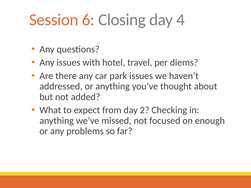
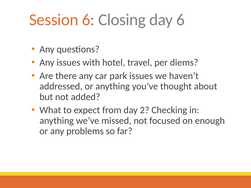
day 4: 4 -> 6 (181, 20)
